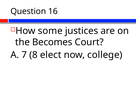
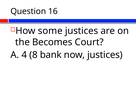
7: 7 -> 4 (24, 55)
elect: elect -> bank (51, 55)
now college: college -> justices (105, 55)
